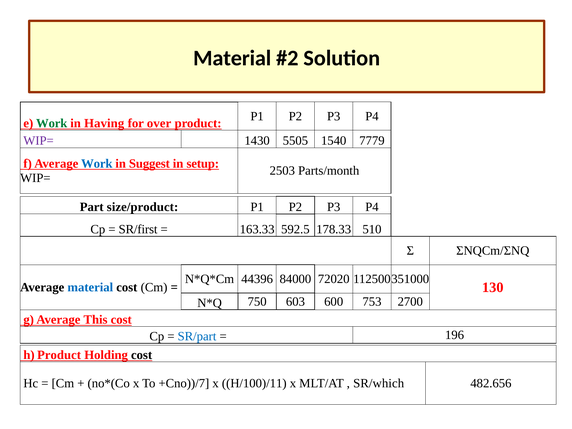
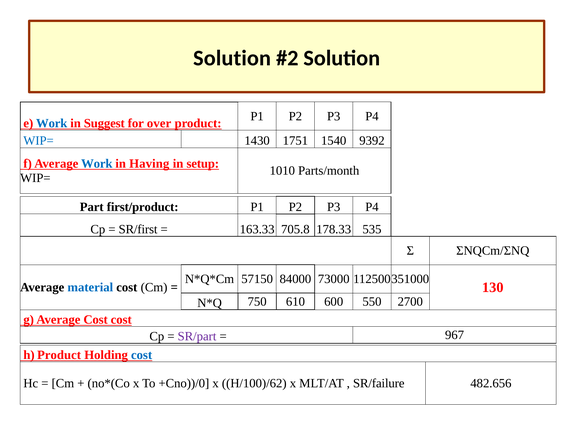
Material: Material -> Solution (232, 58)
Work colour: green -> blue (52, 123)
Having: Having -> Suggest (104, 123)
WIP= colour: purple -> blue (39, 141)
5505: 5505 -> 1751 (295, 141)
7779: 7779 -> 9392 (372, 141)
Suggest: Suggest -> Having (149, 164)
2503: 2503 -> 1010 (282, 171)
size/product: size/product -> first/product (143, 207)
592.5: 592.5 -> 705.8 (295, 229)
510: 510 -> 535 (372, 229)
44396: 44396 -> 57150 (257, 279)
72020: 72020 -> 73000 (334, 279)
603: 603 -> 610 (295, 302)
753: 753 -> 550 (372, 302)
Average This: This -> Cost (96, 320)
SR/part colour: blue -> purple (197, 336)
196: 196 -> 967 (455, 335)
cost colour: black -> blue (142, 355)
+Cno))/7: +Cno))/7 -> +Cno))/0 (184, 383)
H/100)/11: H/100)/11 -> H/100)/62 (254, 383)
SR/which: SR/which -> SR/failure (379, 383)
